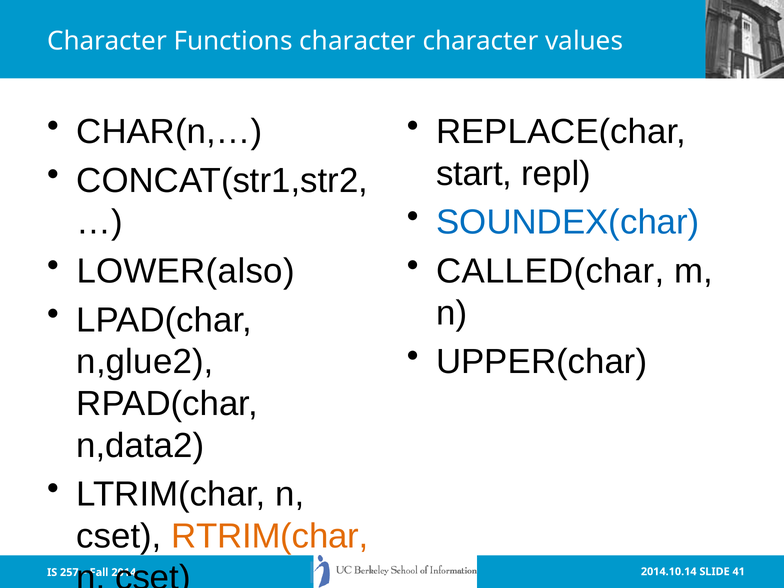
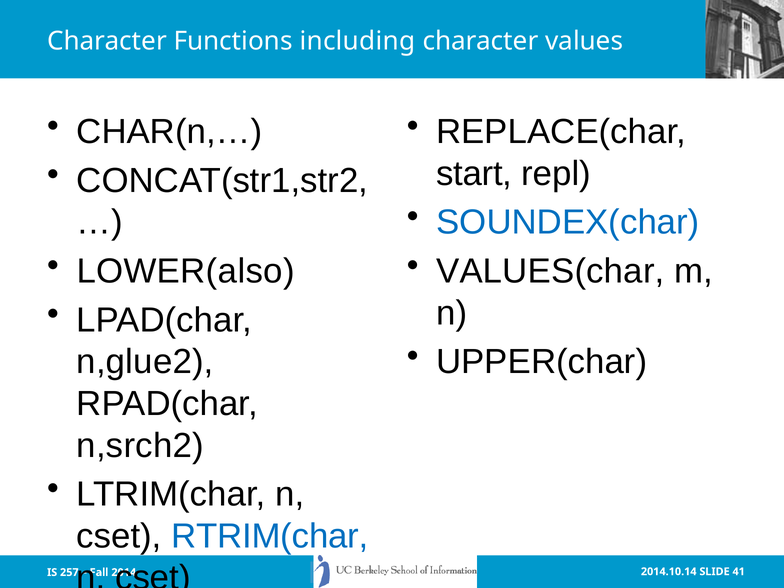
Functions character: character -> including (357, 41)
CALLED(char: CALLED(char -> VALUES(char (550, 271)
n,data2: n,data2 -> n,srch2 (140, 446)
RTRIM(char colour: orange -> blue (270, 536)
